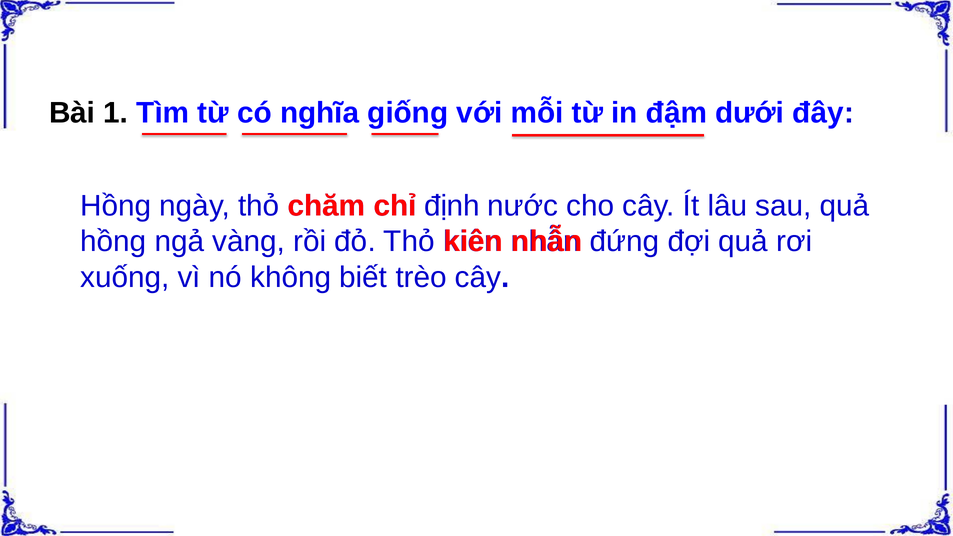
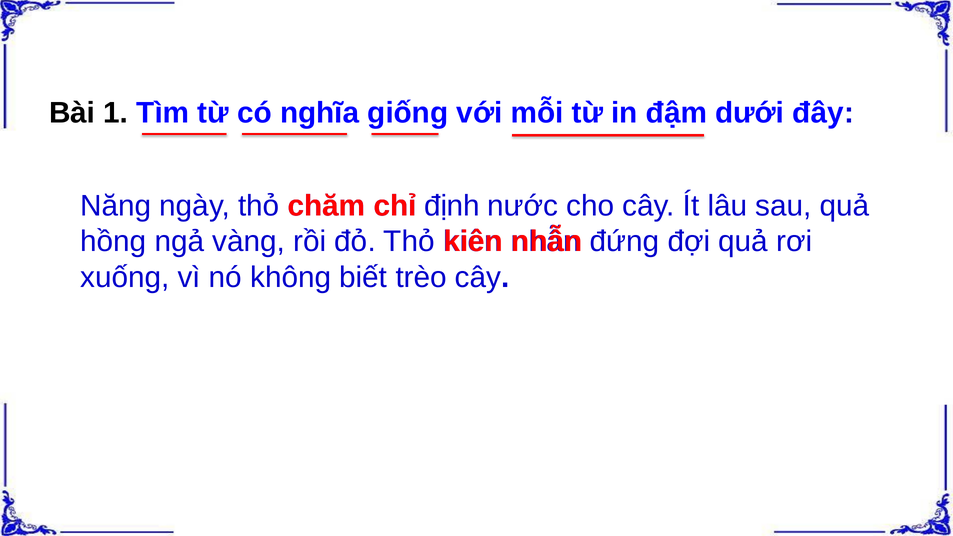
Hồng: Hồng -> Năng (116, 206)
